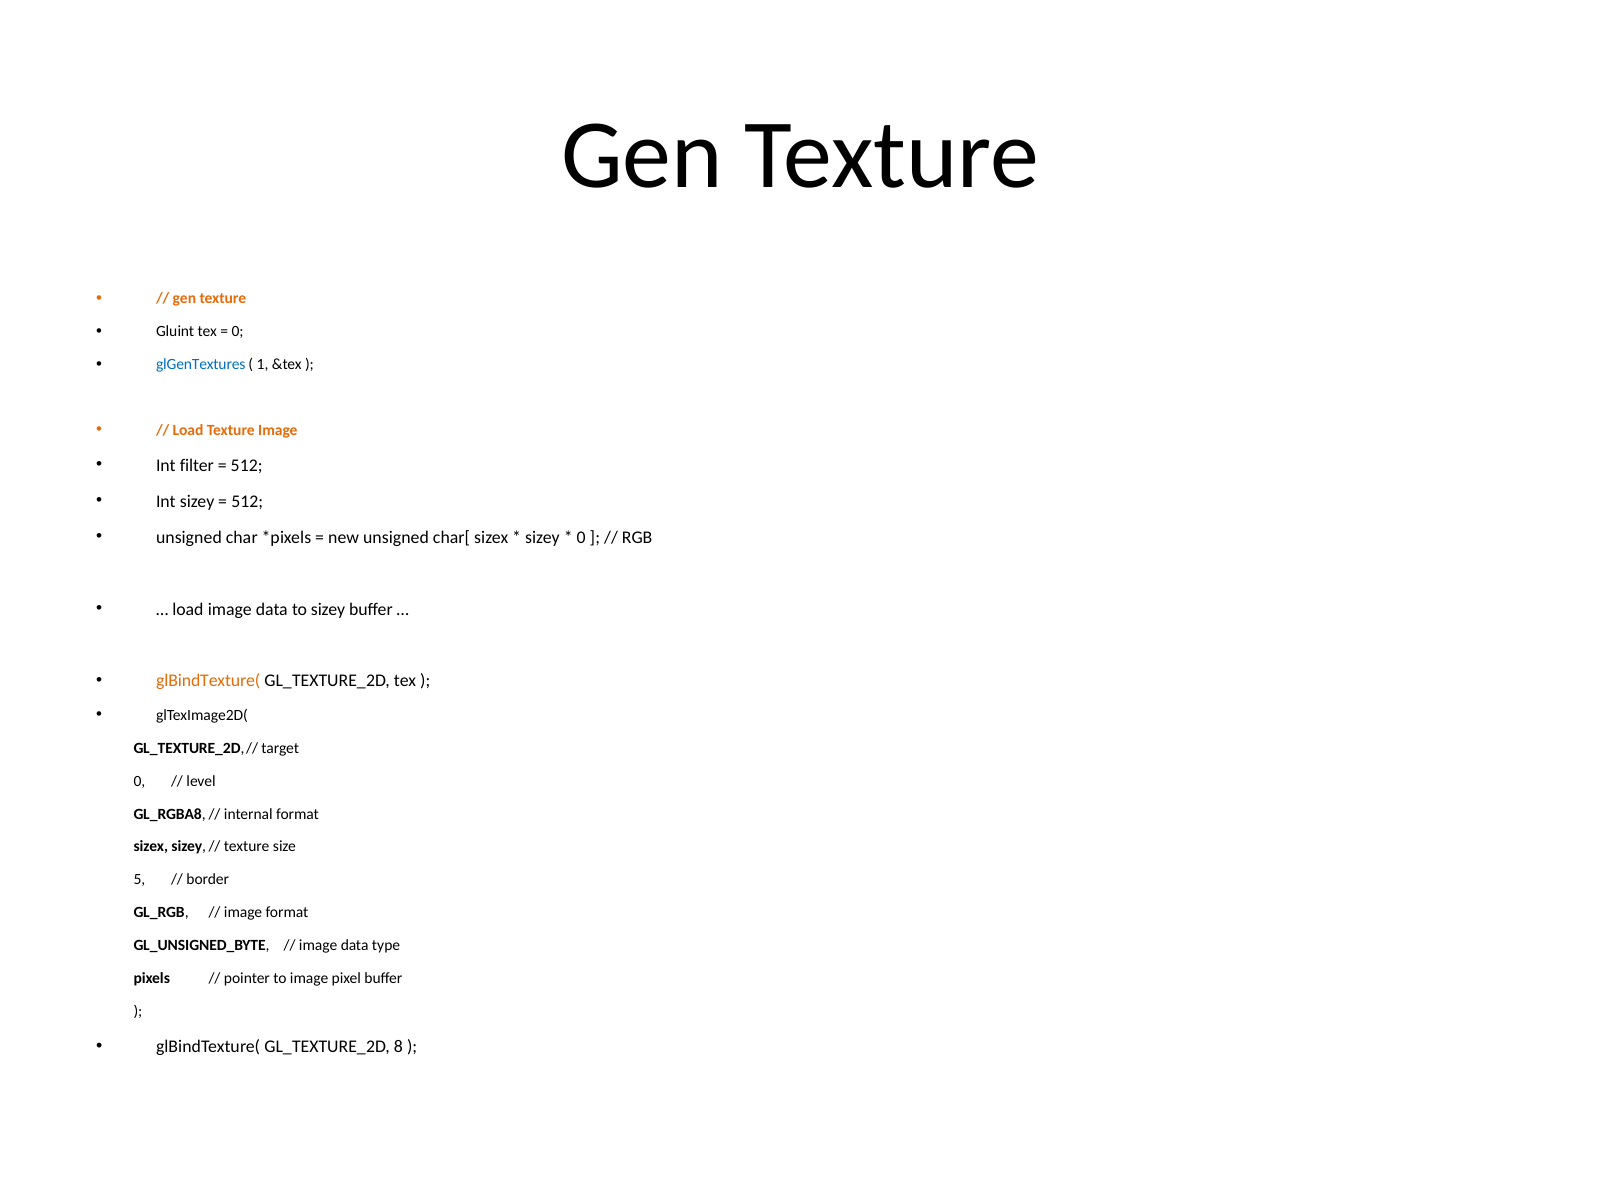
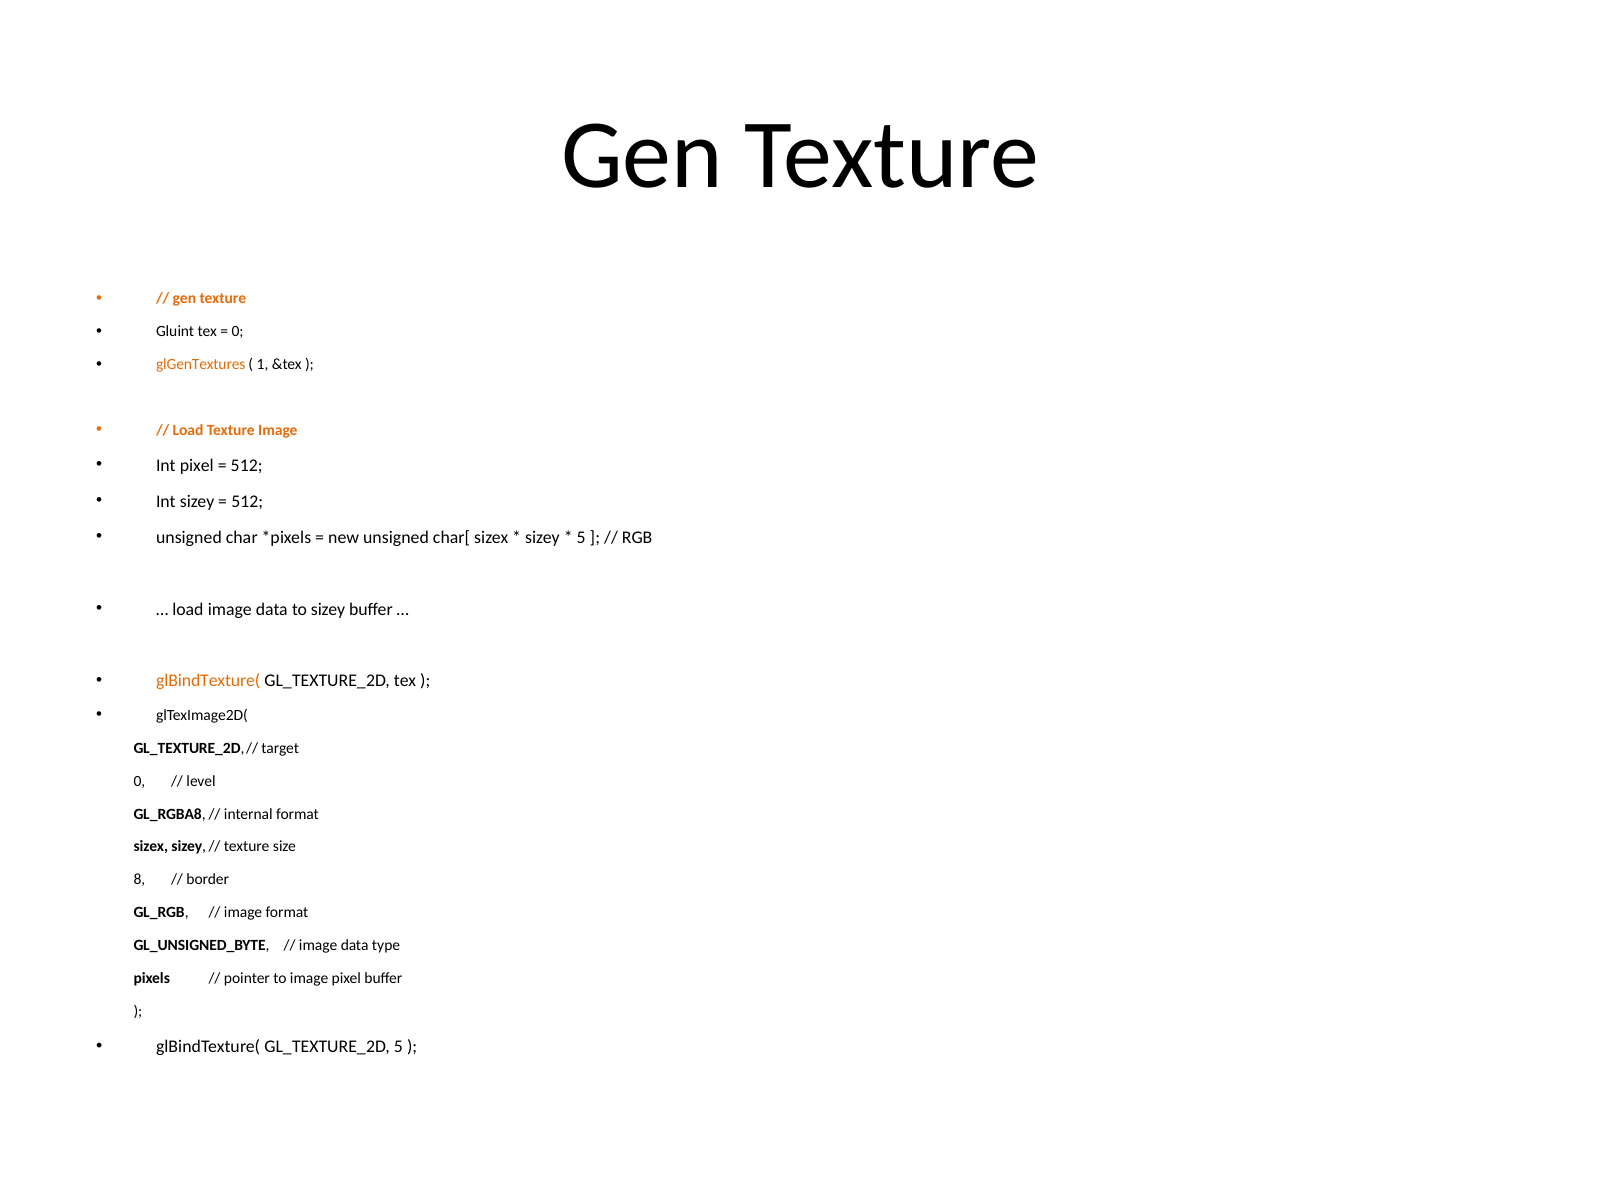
glGenTextures colour: blue -> orange (201, 364)
Int filter: filter -> pixel (197, 465)
0: 0 -> 5 (581, 537)
5: 5 -> 8 (139, 880)
GL_TEXTURE_2D 8: 8 -> 5 (398, 1046)
